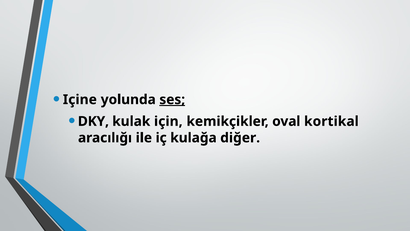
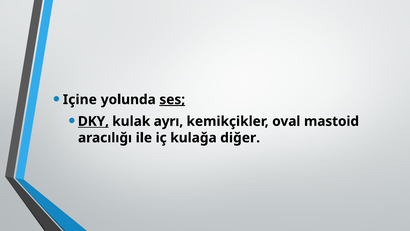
DKY underline: none -> present (93, 121)
için: için -> ayrı (168, 121)
kortikal: kortikal -> mastoid (332, 121)
